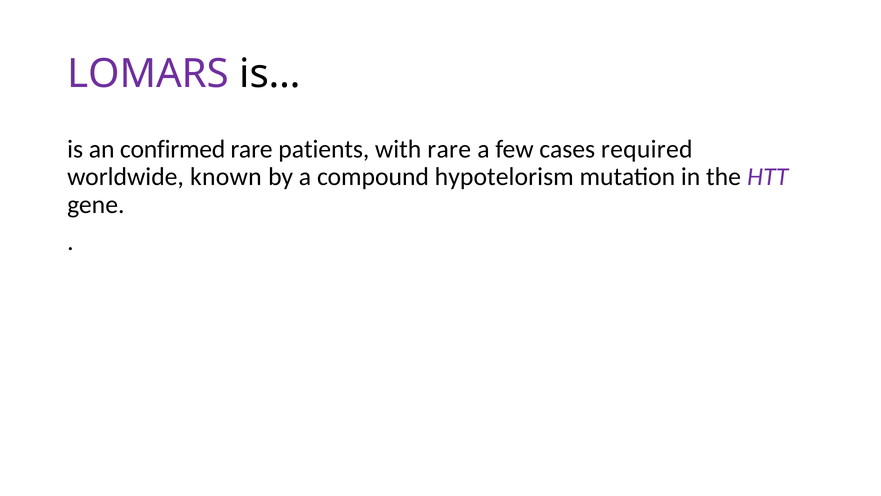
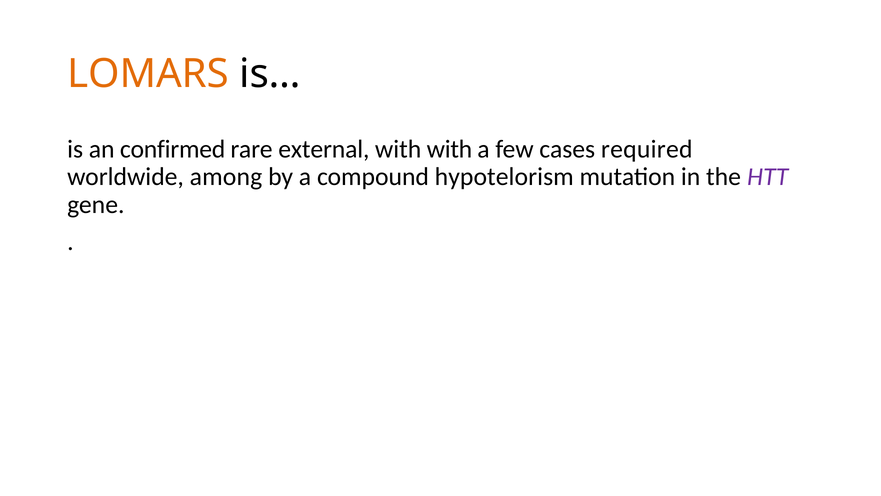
LOMARS colour: purple -> orange (148, 74)
patients: patients -> external (324, 149)
with rare: rare -> with (449, 149)
known: known -> among (226, 177)
